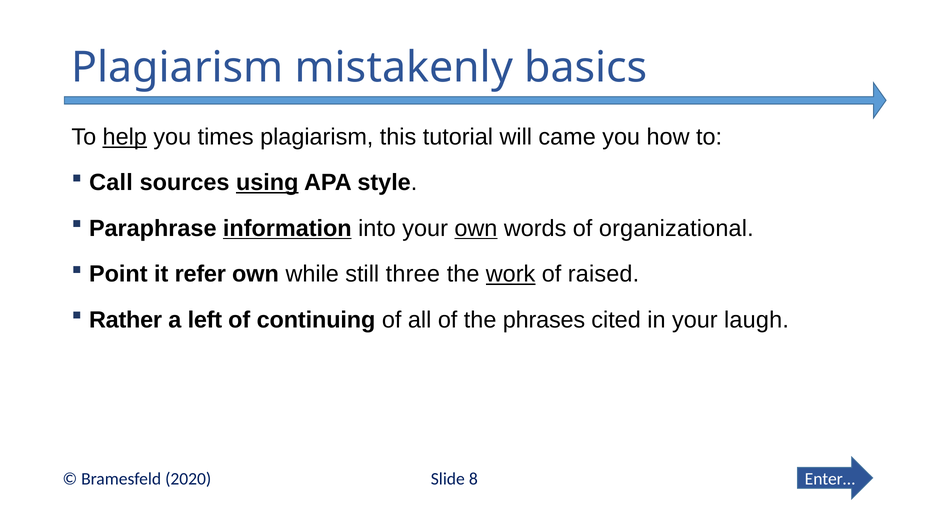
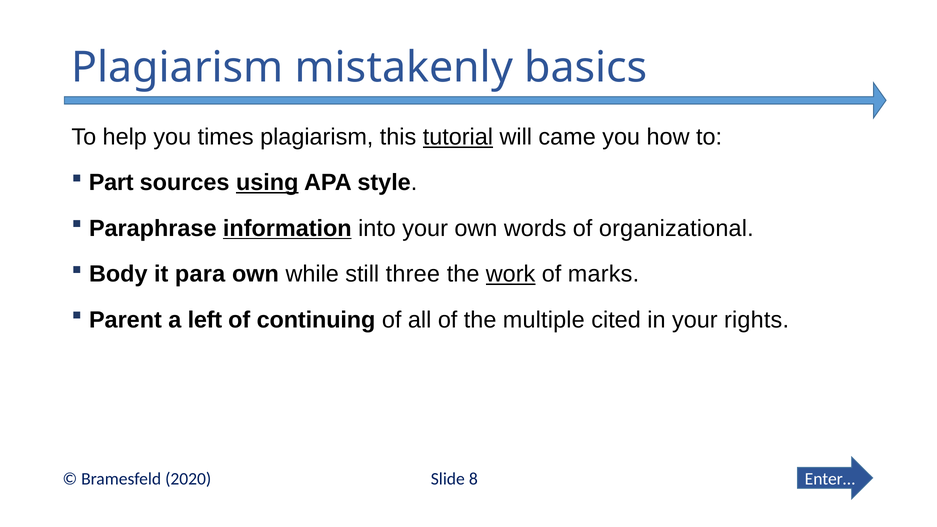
help underline: present -> none (125, 137)
tutorial underline: none -> present (458, 137)
Call: Call -> Part (111, 183)
own underline: present -> none (476, 228)
Point: Point -> Body (118, 274)
refer: refer -> para (200, 274)
raised: raised -> marks (604, 274)
Rather: Rather -> Parent (125, 320)
phrases: phrases -> multiple (544, 320)
laugh: laugh -> rights (757, 320)
